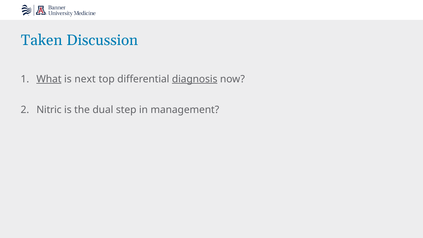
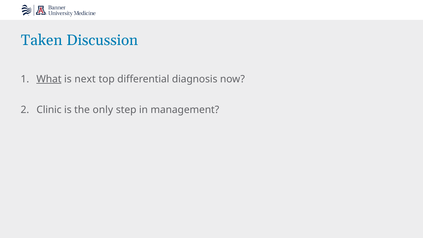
diagnosis underline: present -> none (195, 79)
Nitric: Nitric -> Clinic (49, 110)
dual: dual -> only (103, 110)
